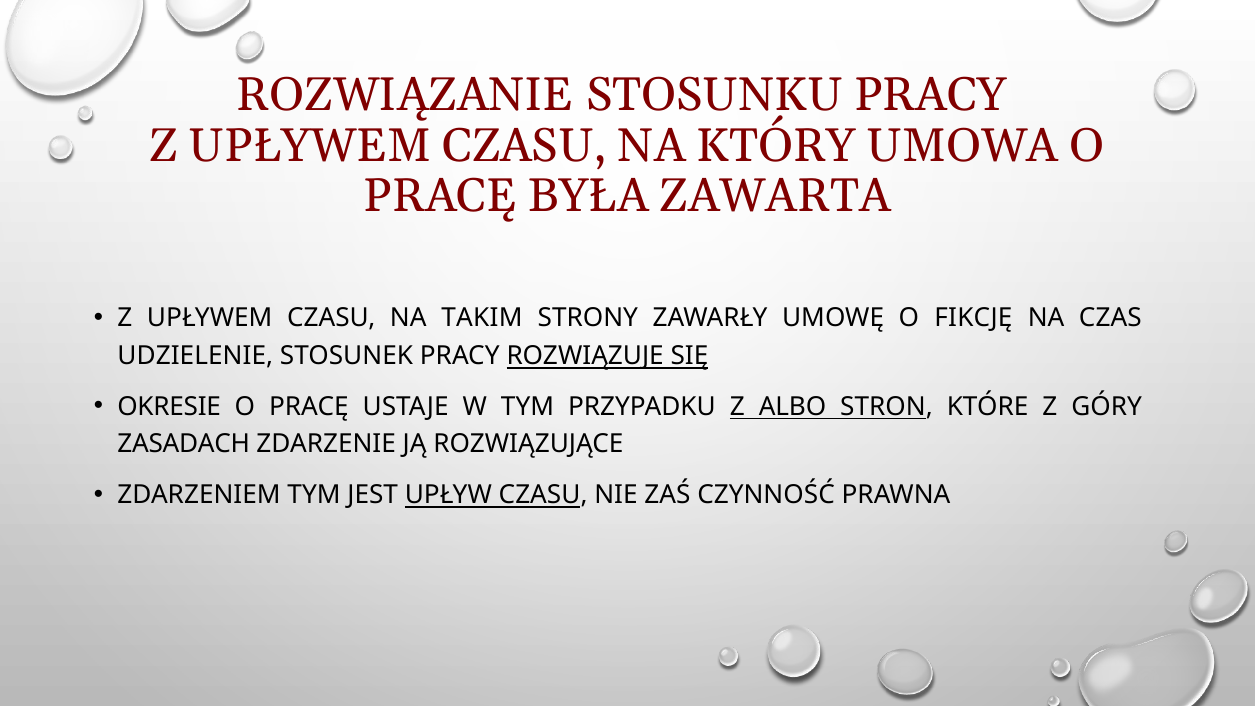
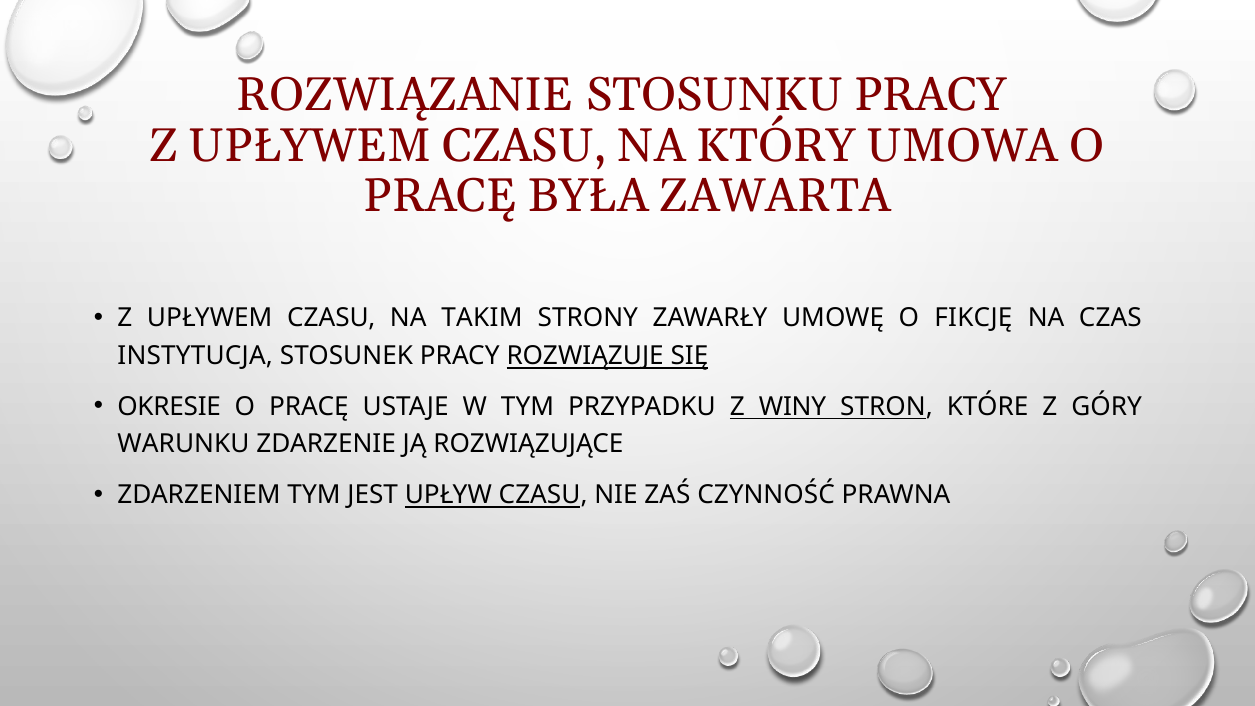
UDZIELENIE: UDZIELENIE -> INSTYTUCJA (195, 356)
ALBO: ALBO -> WINY (793, 407)
ZASADACH: ZASADACH -> WARUNKU (184, 444)
